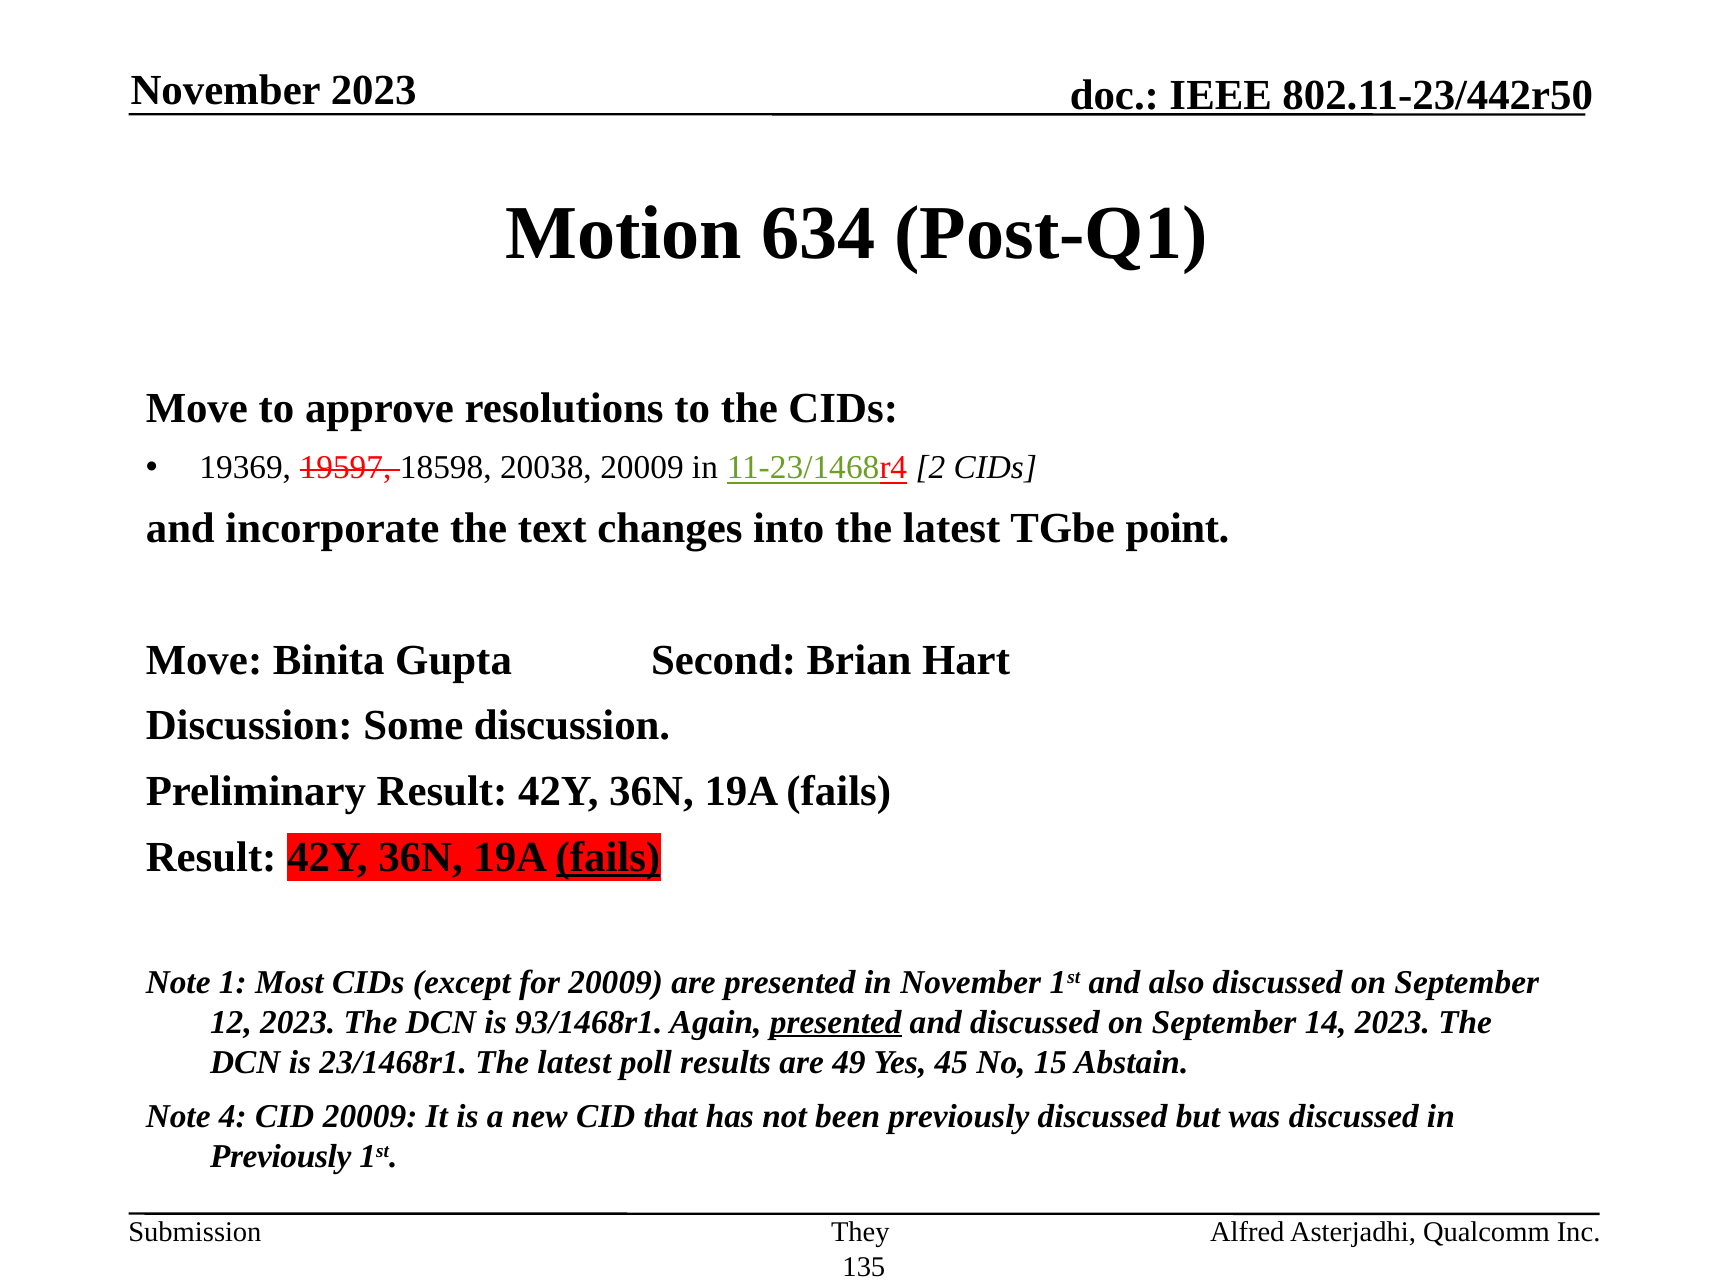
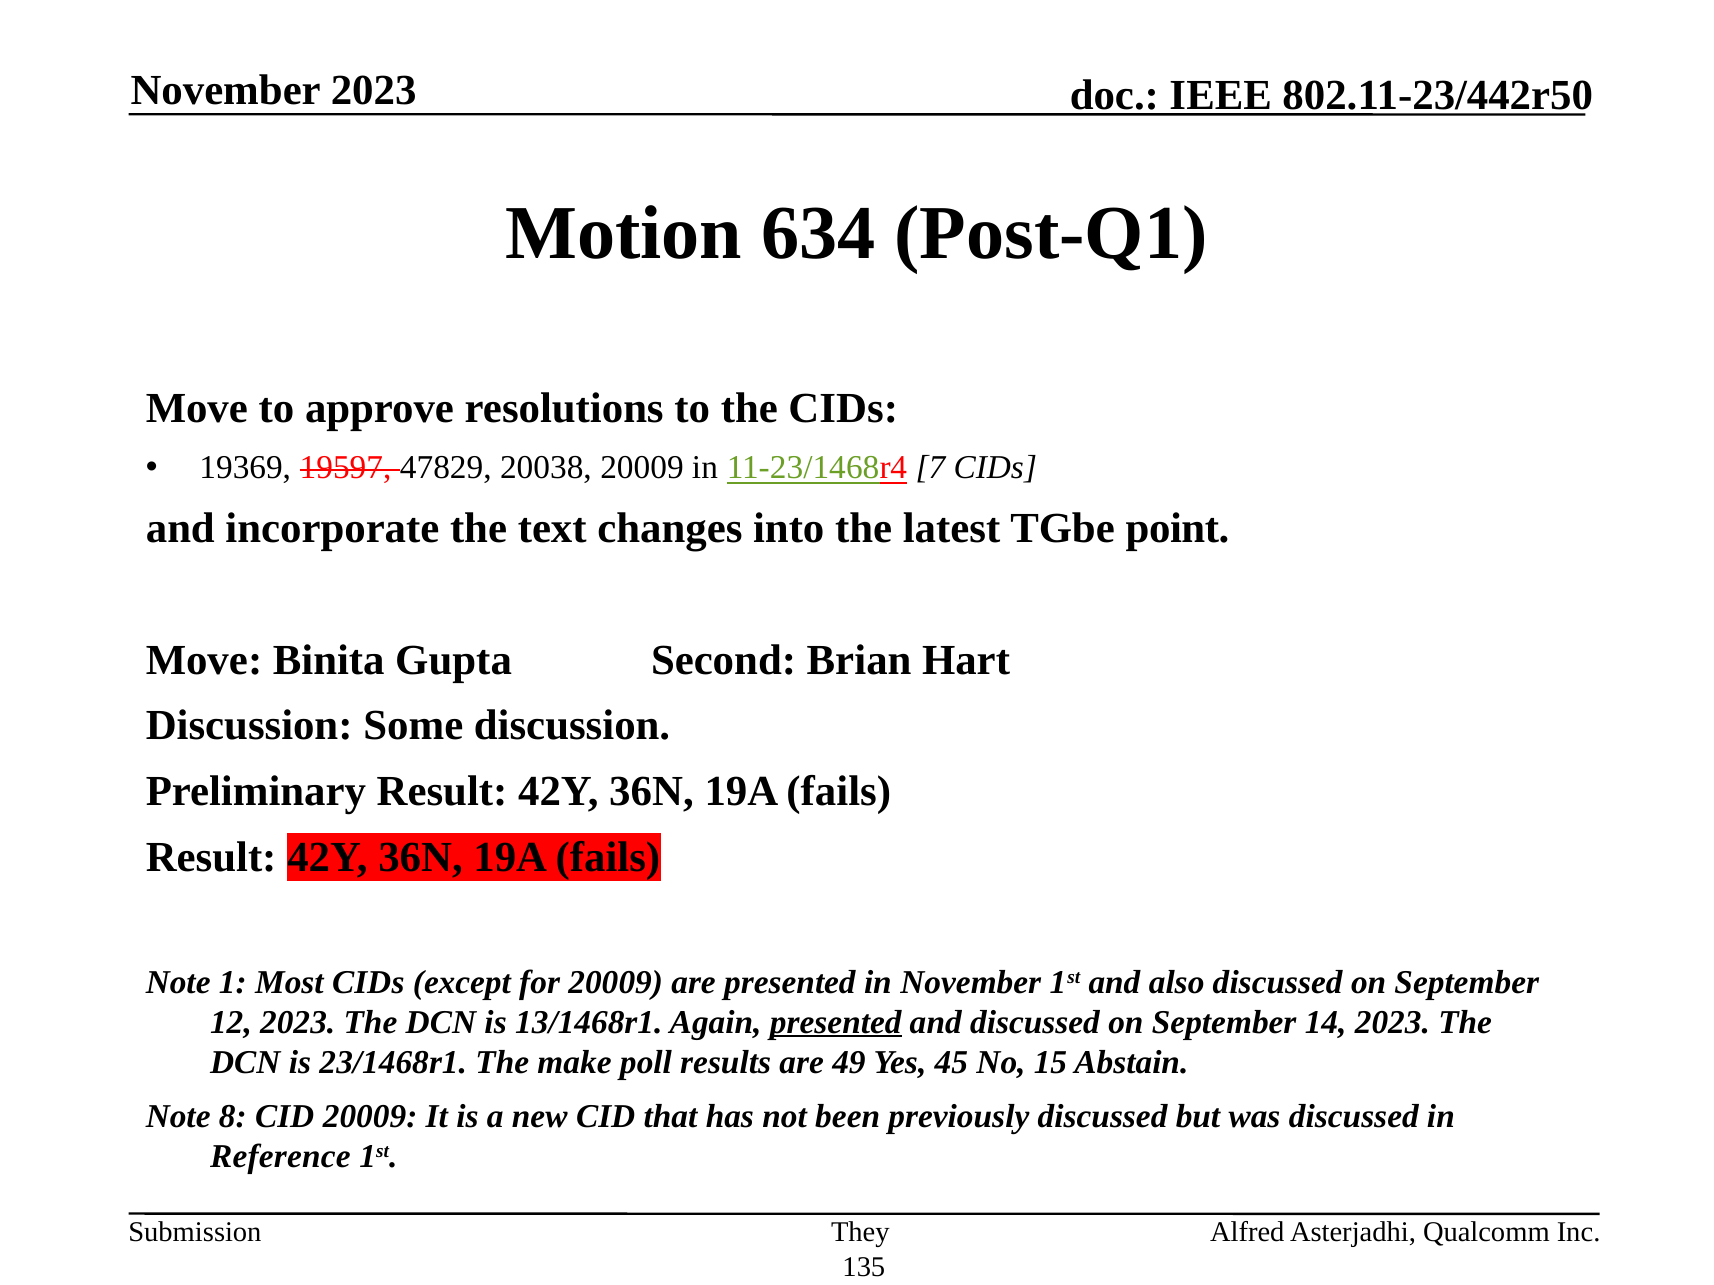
18598: 18598 -> 47829 (446, 468)
2: 2 -> 7 (930, 468)
fails underline: present -> none (608, 857)
93/1468r1: 93/1468r1 -> 13/1468r1 (589, 1022)
23/1468r1 The latest: latest -> make (575, 1062)
4: 4 -> 8 (233, 1117)
Previously: Previously -> Reference (280, 1157)
